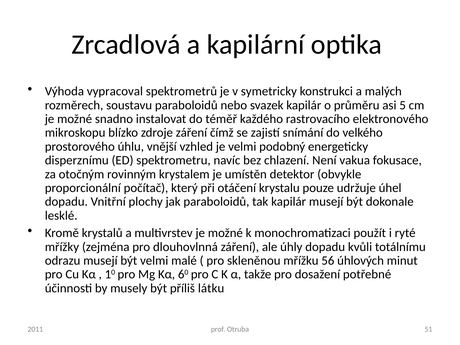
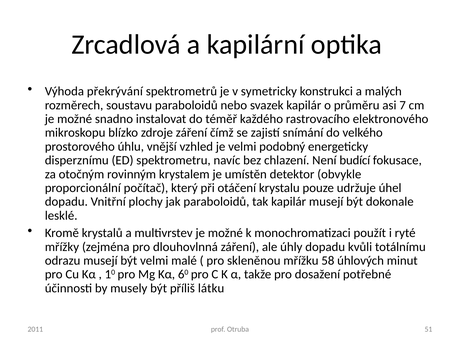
vypracoval: vypracoval -> překrývání (115, 91)
5: 5 -> 7 (403, 105)
vakua: vakua -> budící (355, 160)
56: 56 -> 58 (328, 261)
